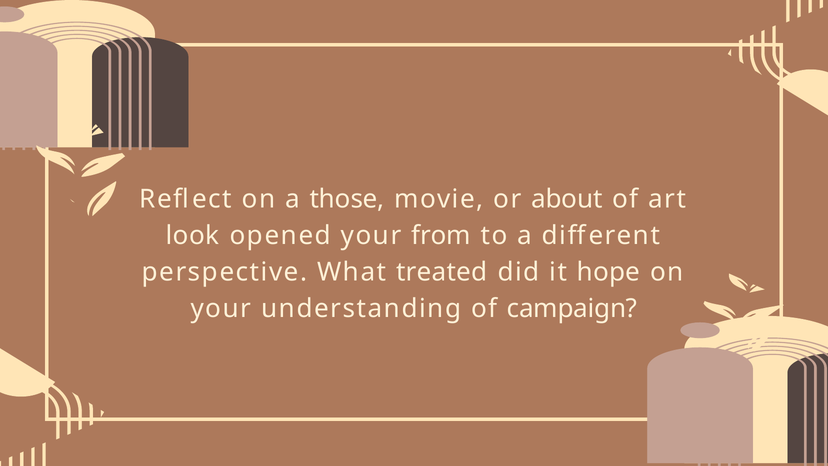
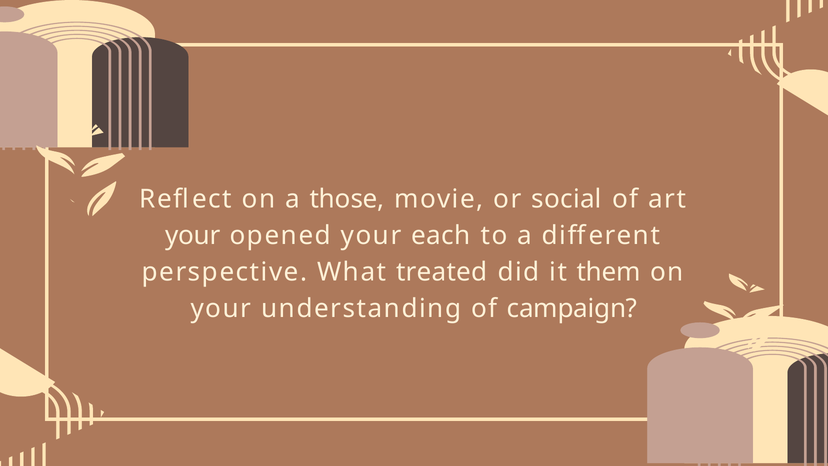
about: about -> social (567, 199)
look: look -> your (193, 236)
from: from -> each (441, 236)
hope: hope -> them (609, 272)
